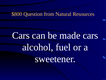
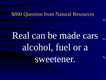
Cars: Cars -> Real (21, 35)
